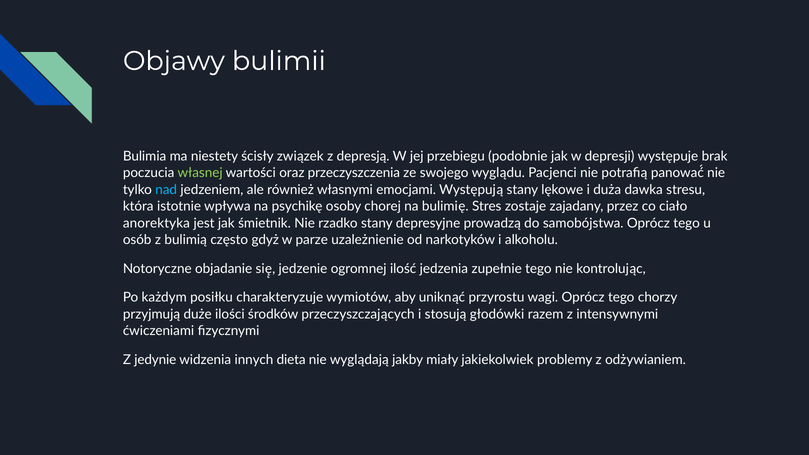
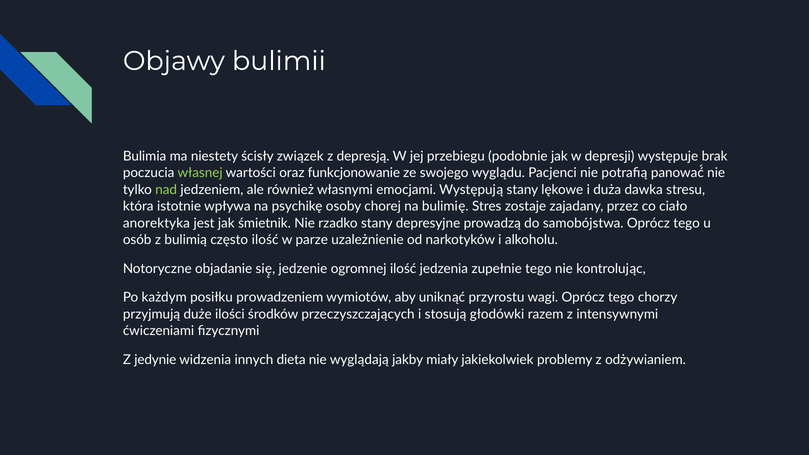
przeczyszczenia: przeczyszczenia -> funkcjonowanie (354, 173)
nad colour: light blue -> light green (166, 190)
często gdyż: gdyż -> ilość (265, 240)
charakteryzuje: charakteryzuje -> prowadzeniem (280, 298)
